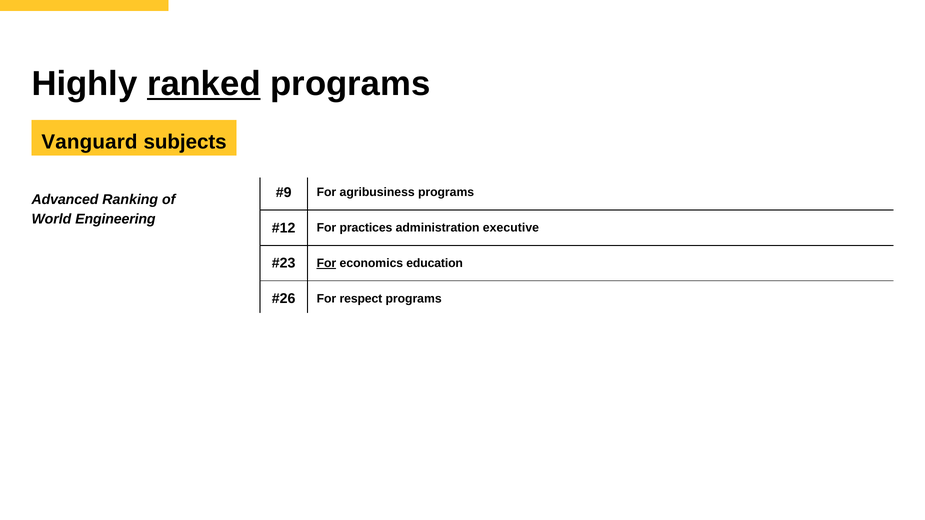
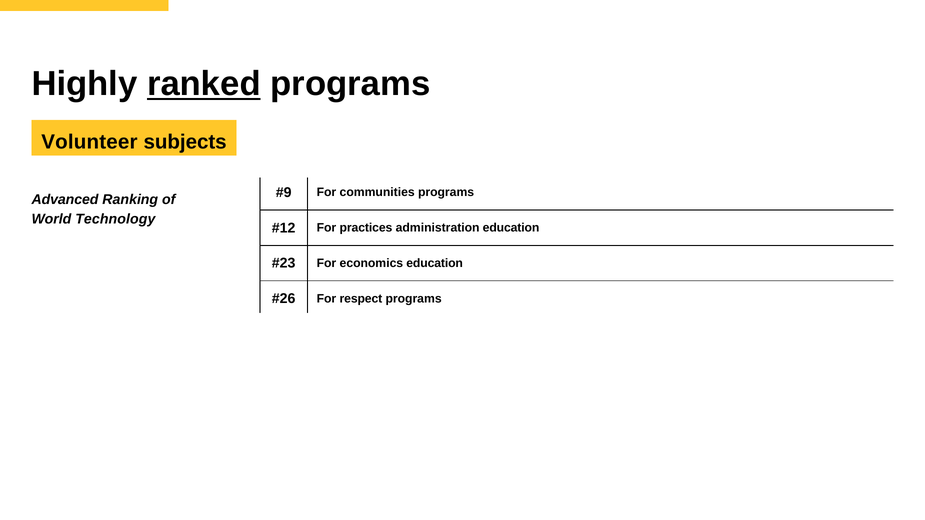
Vanguard: Vanguard -> Volunteer (89, 142)
agribusiness: agribusiness -> communities (377, 193)
Engineering: Engineering -> Technology (115, 219)
administration executive: executive -> education (511, 228)
For underline: present -> none (326, 263)
